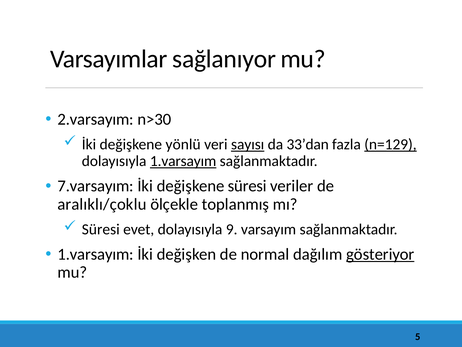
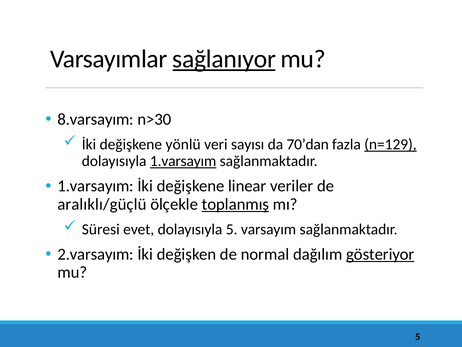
sağlanıyor underline: none -> present (224, 59)
2.varsayım: 2.varsayım -> 8.varsayım (96, 119)
sayısı underline: present -> none (248, 144)
33’dan: 33’dan -> 70’dan (308, 144)
7.varsayım: 7.varsayım -> 1.varsayım (96, 186)
değişkene süresi: süresi -> linear (247, 186)
aralıklı/çoklu: aralıklı/çoklu -> aralıklı/güçlü (102, 204)
toplanmış underline: none -> present (235, 204)
dolayısıyla 9: 9 -> 5 (232, 229)
1.varsayım: 1.varsayım -> 2.varsayım (96, 254)
